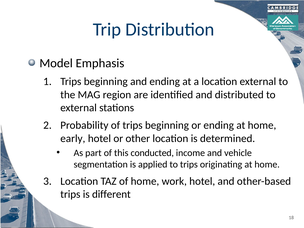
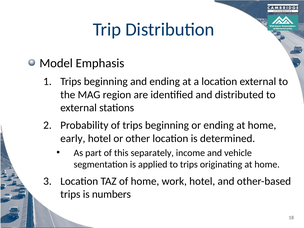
conducted: conducted -> separately (152, 153)
different: different -> numbers (111, 194)
